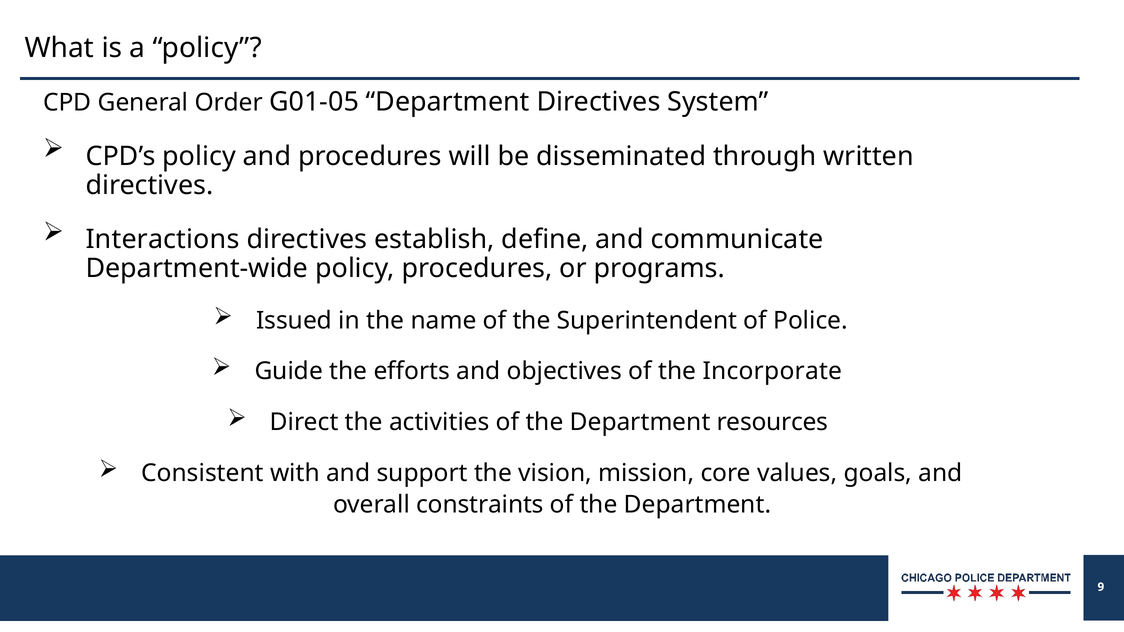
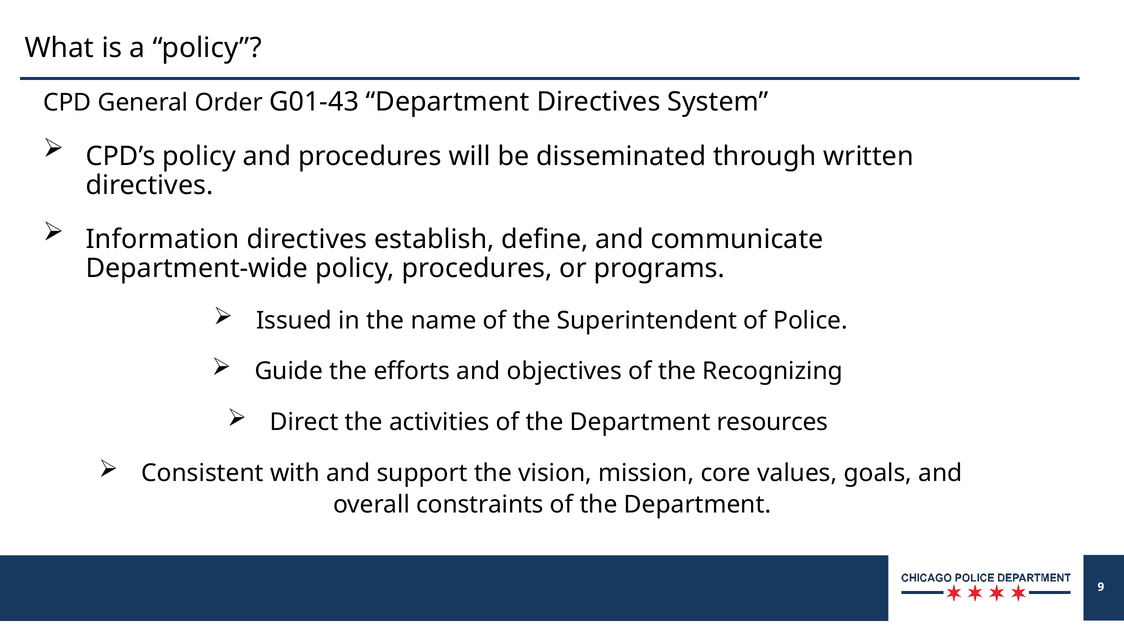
G01-05: G01-05 -> G01-43 (314, 102)
Interactions: Interactions -> Information (163, 240)
Incorporate: Incorporate -> Recognizing (773, 371)
